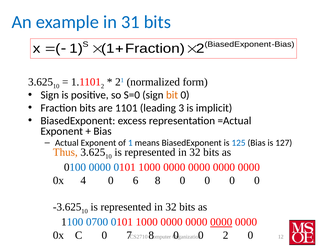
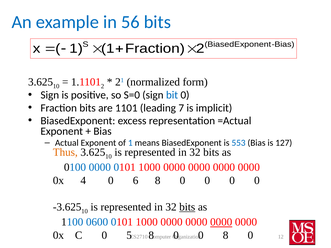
31: 31 -> 56 (130, 22)
bit colour: orange -> blue (172, 95)
3: 3 -> 7 (181, 108)
125: 125 -> 553 (239, 143)
bits underline: none -> present (187, 207)
0700: 0700 -> 0600 (97, 222)
7: 7 -> 5 (129, 236)
0 2: 2 -> 8 (226, 236)
